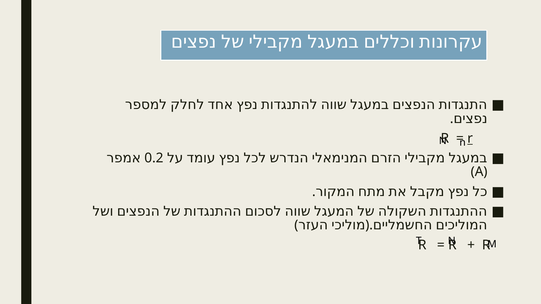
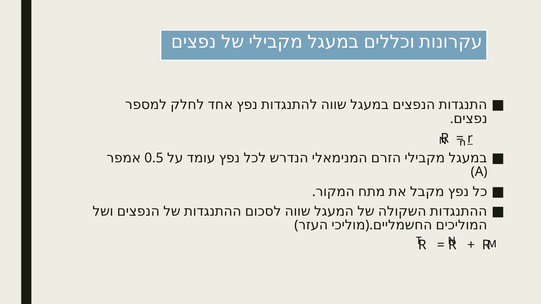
0.2: 0.2 -> 0.5 (154, 158)
